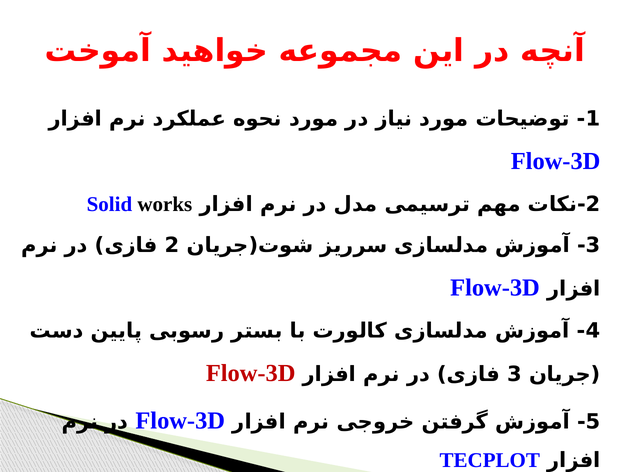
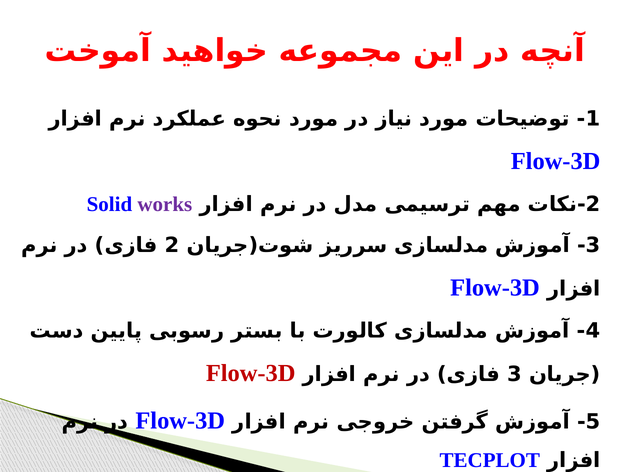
works colour: black -> purple (165, 204)
